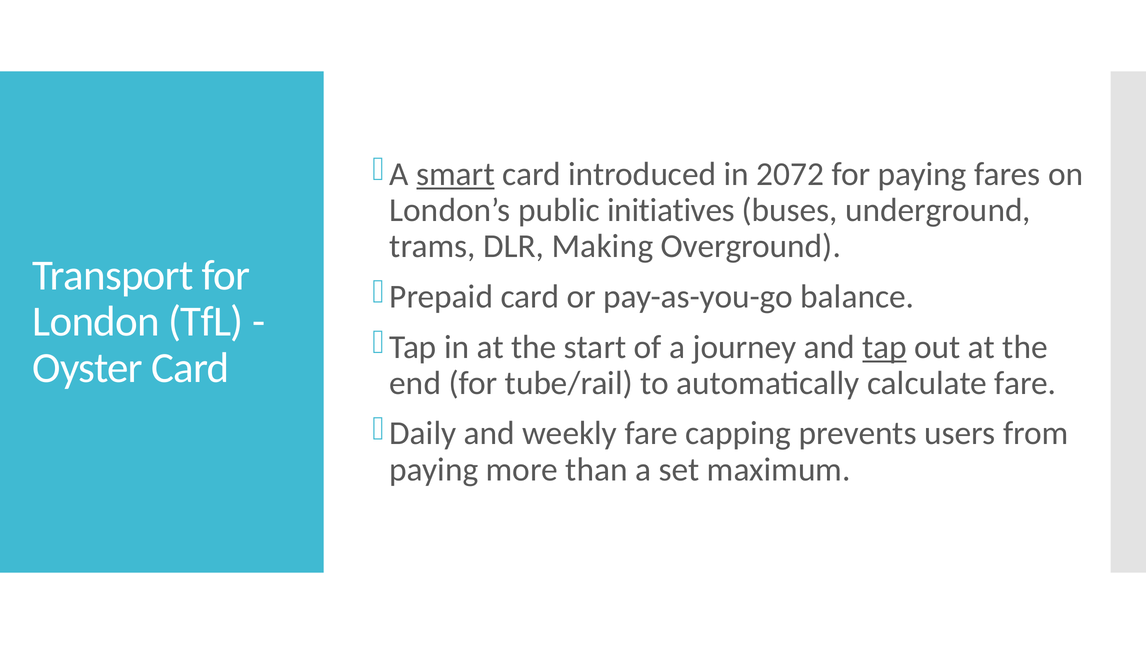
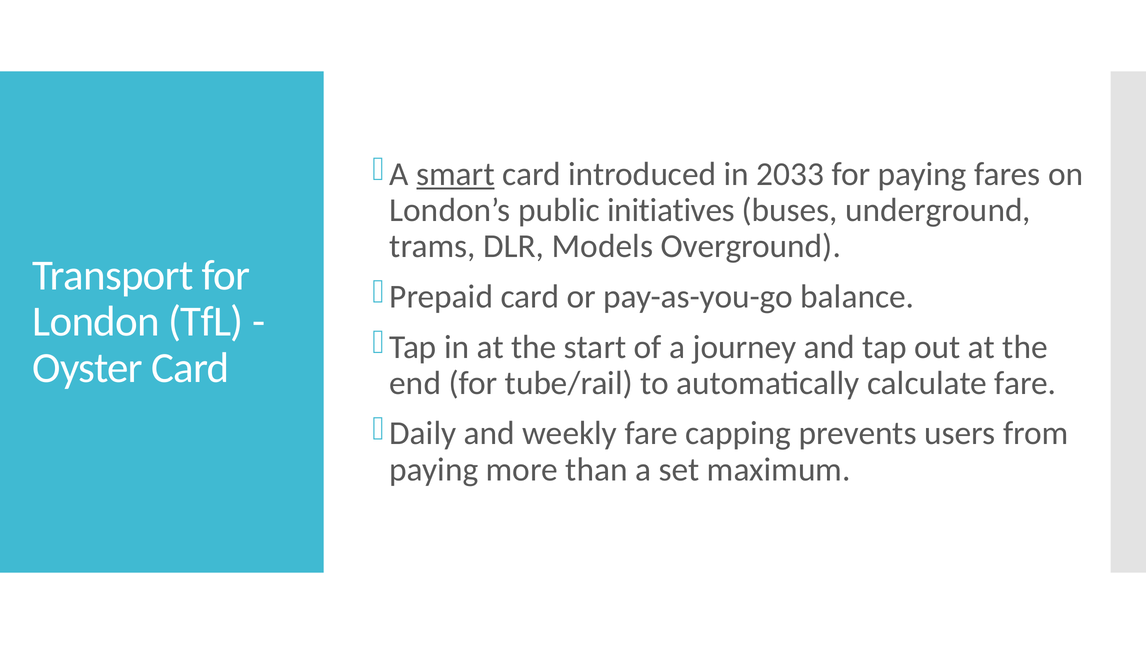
2072: 2072 -> 2033 (790, 174)
Making: Making -> Models (602, 246)
tap underline: present -> none (885, 347)
